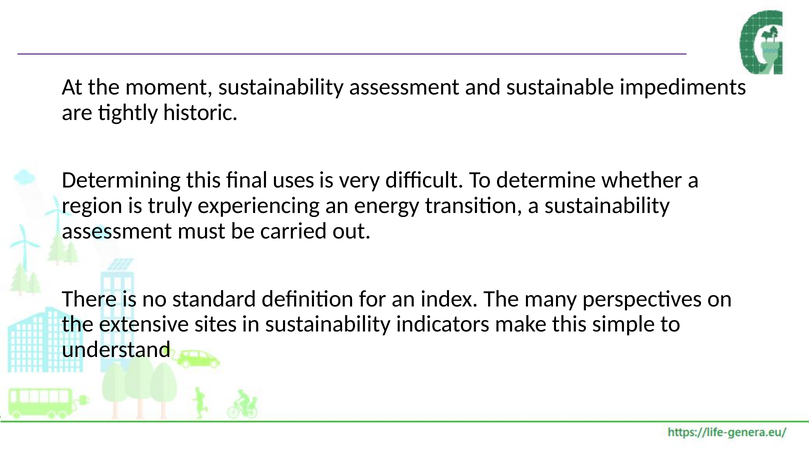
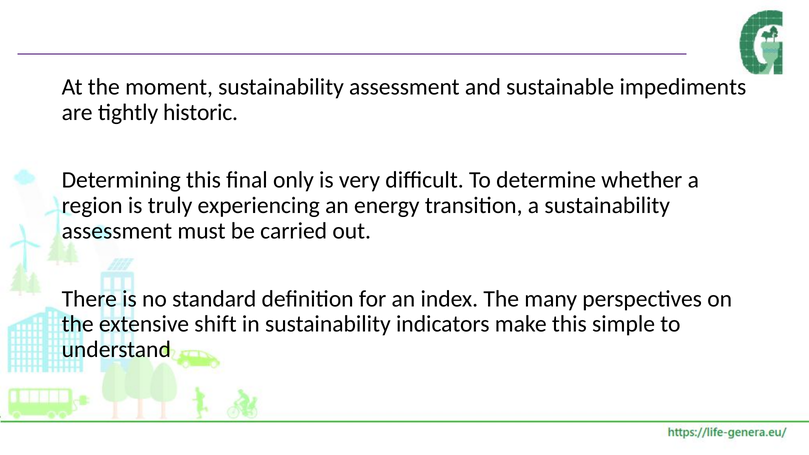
uses: uses -> only (293, 180)
sites: sites -> shift (216, 324)
